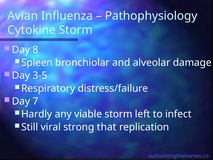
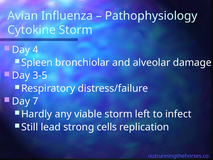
8: 8 -> 4 (35, 50)
viral: viral -> lead (51, 127)
that: that -> cells (107, 127)
